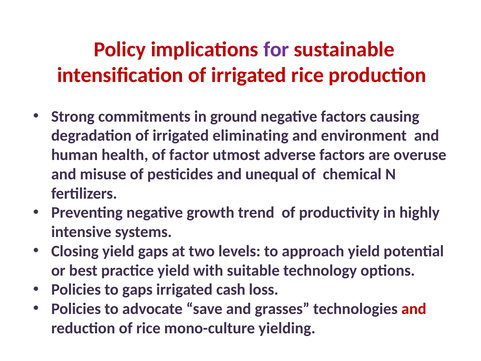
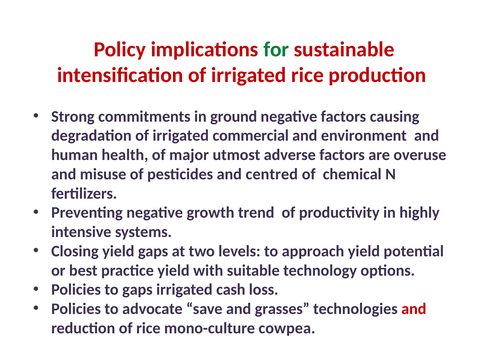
for colour: purple -> green (276, 49)
eliminating: eliminating -> commercial (251, 136)
factor: factor -> major (189, 155)
unequal: unequal -> centred (272, 174)
yielding: yielding -> cowpea (287, 328)
